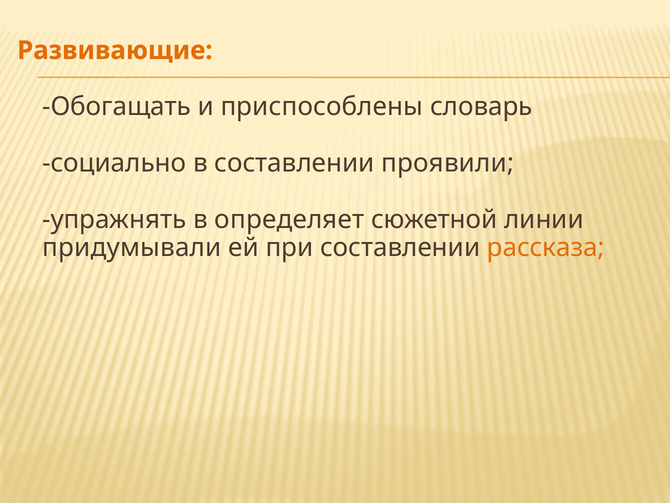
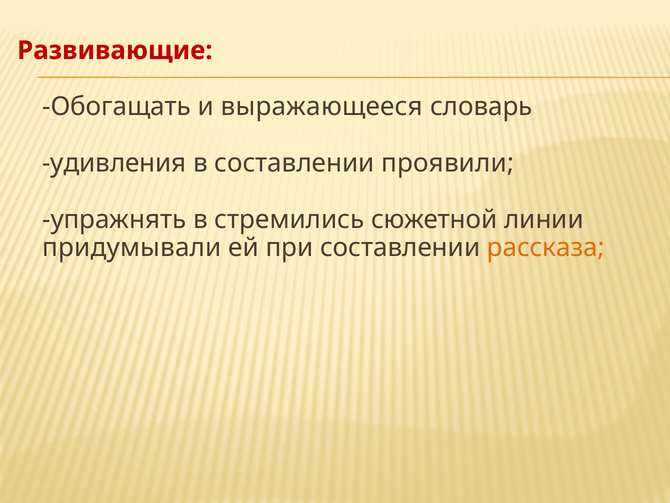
Развивающие colour: orange -> red (115, 50)
приспособлены: приспособлены -> выражающееся (322, 107)
социально: социально -> удивления (114, 163)
определяет: определяет -> стремились (289, 219)
